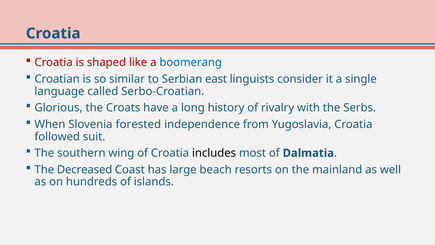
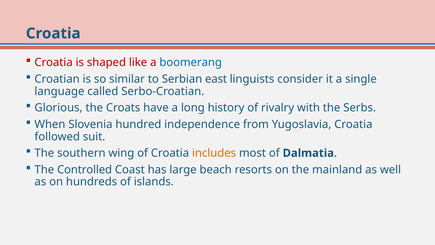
forested: forested -> hundred (138, 124)
includes colour: black -> orange (214, 153)
Decreased: Decreased -> Controlled (85, 169)
